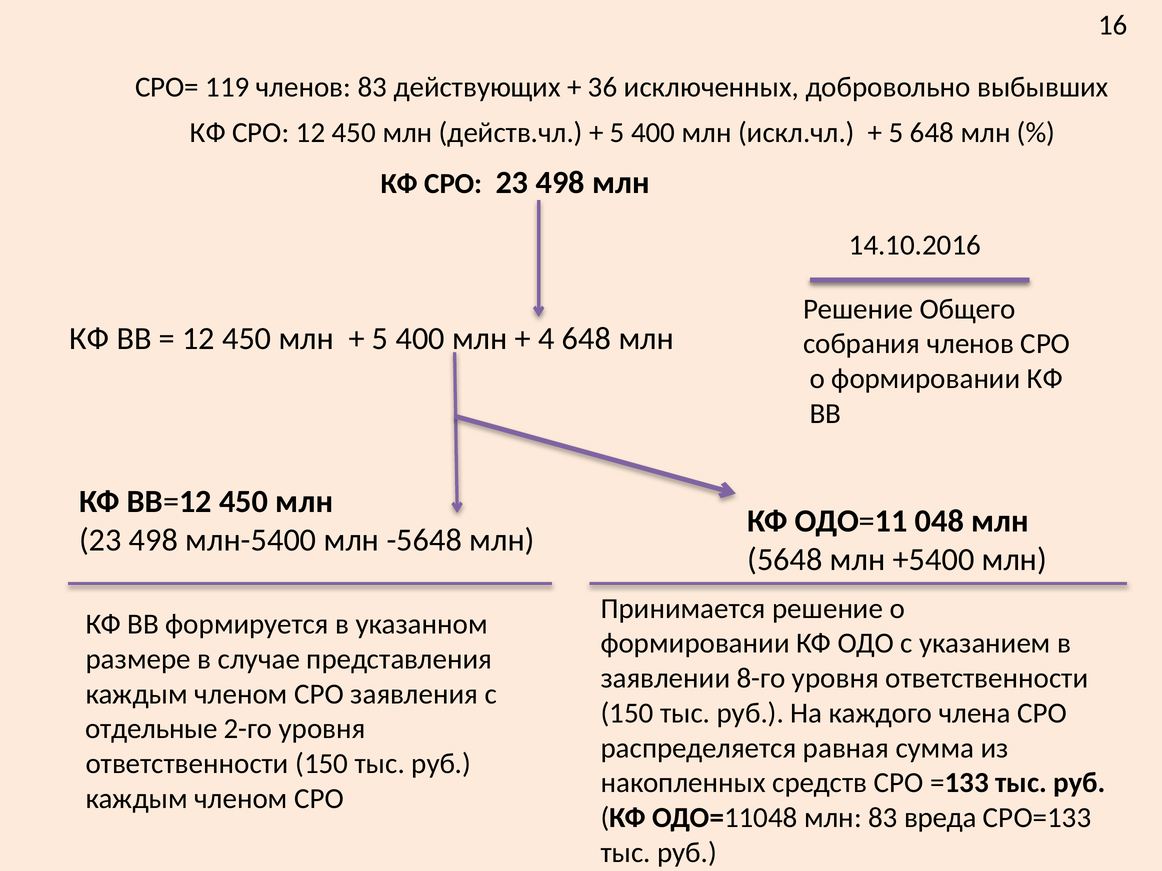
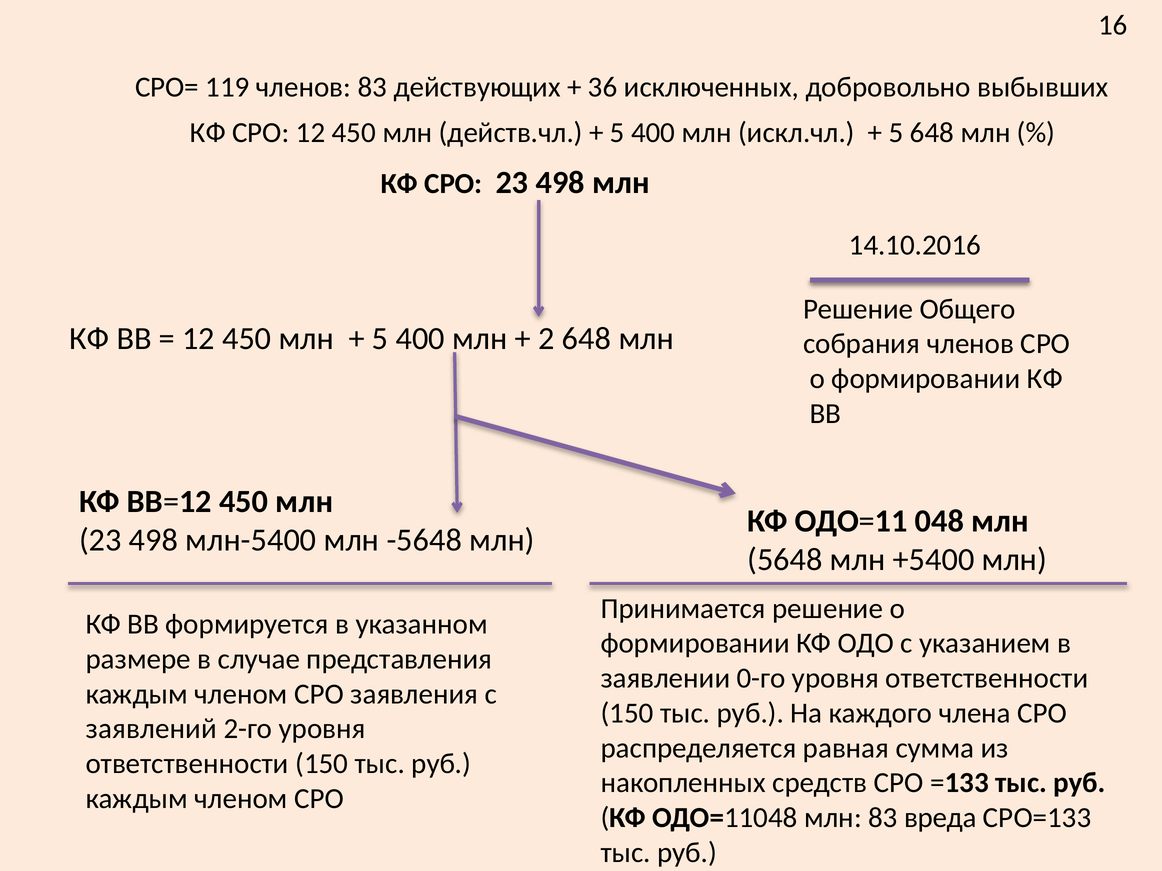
4: 4 -> 2 (546, 339)
8-го: 8-го -> 0-го (761, 679)
отдельные: отдельные -> заявлений (151, 729)
